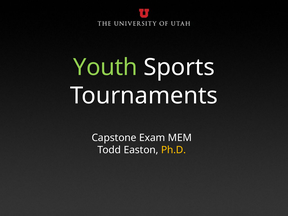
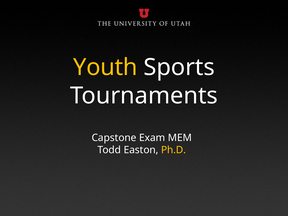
Youth colour: light green -> yellow (105, 67)
